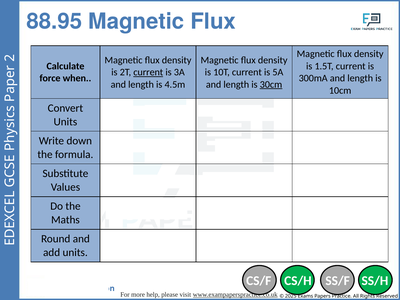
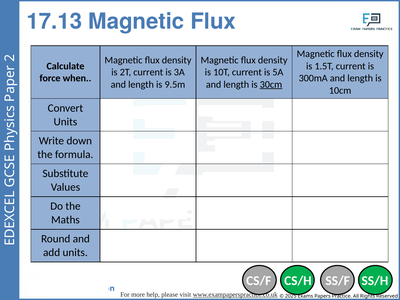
88.95: 88.95 -> 17.13 (54, 21)
current underline: present -> none (148, 72)
4.5m: 4.5m -> 9.5m (175, 84)
